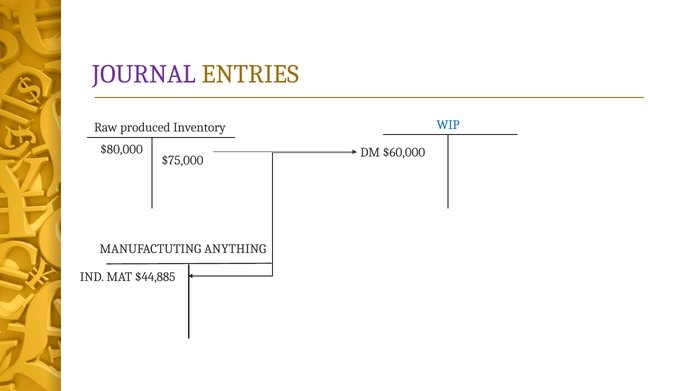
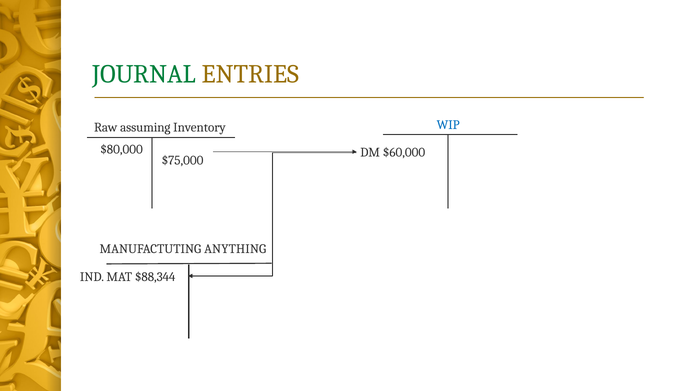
JOURNAL colour: purple -> green (144, 74)
produced: produced -> assuming (145, 128)
$44,885: $44,885 -> $88,344 (155, 277)
